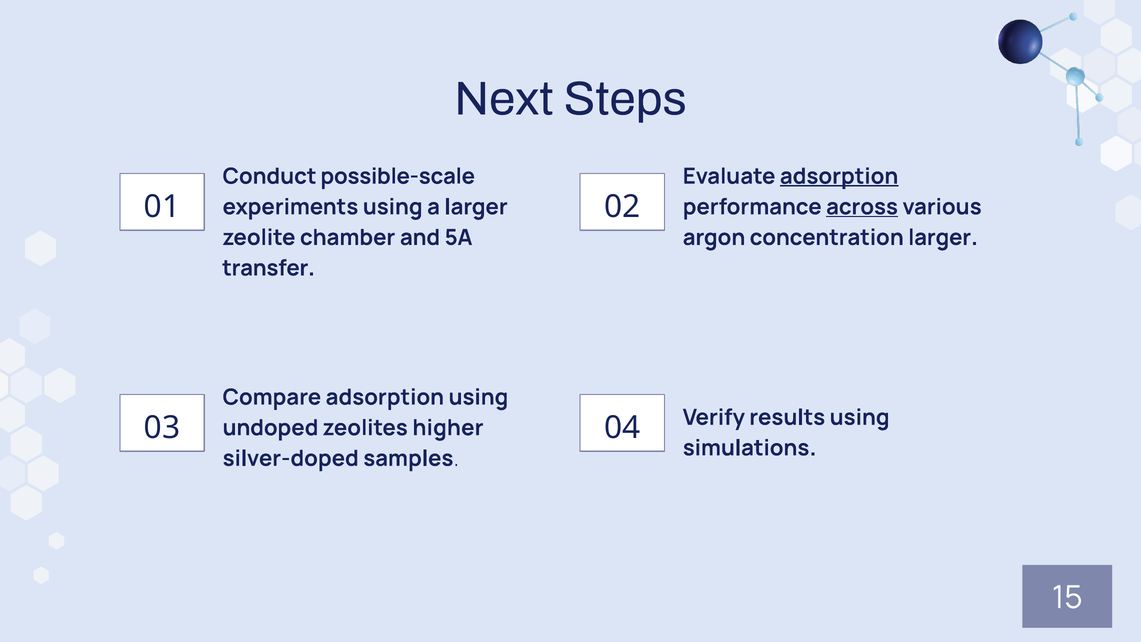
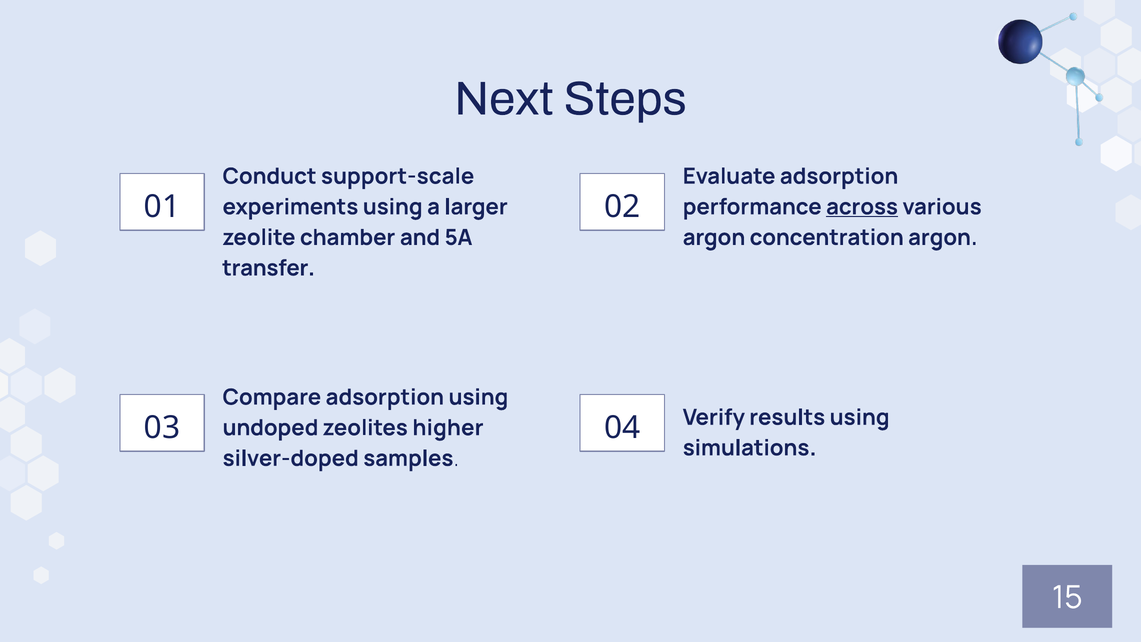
possible-scale: possible-scale -> support-scale (398, 176)
adsorption underline: present -> none (839, 176)
concentration larger: larger -> argon (943, 237)
